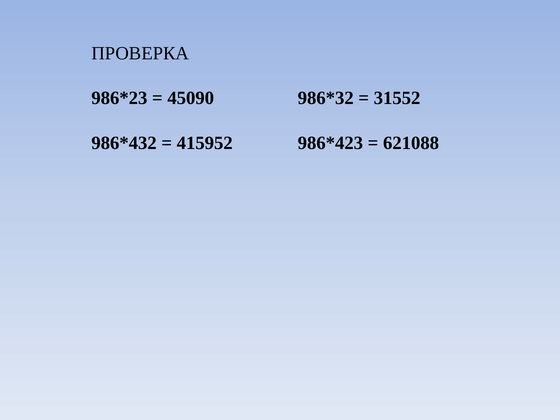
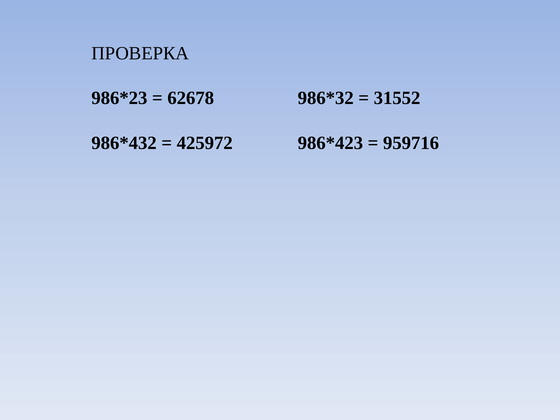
45090: 45090 -> 62678 (191, 98)
415952: 415952 -> 425972 (205, 143)
621088: 621088 -> 959716 (411, 143)
